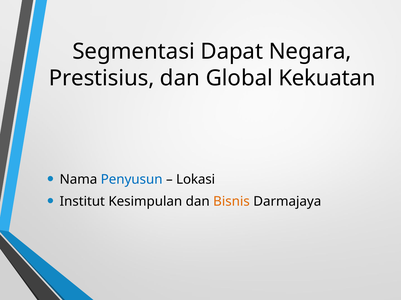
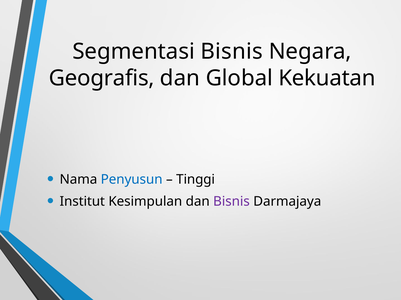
Segmentasi Dapat: Dapat -> Bisnis (232, 52)
Prestisius: Prestisius -> Geografis (102, 78)
Lokasi: Lokasi -> Tinggi (196, 180)
Bisnis colour: orange -> purple (231, 202)
